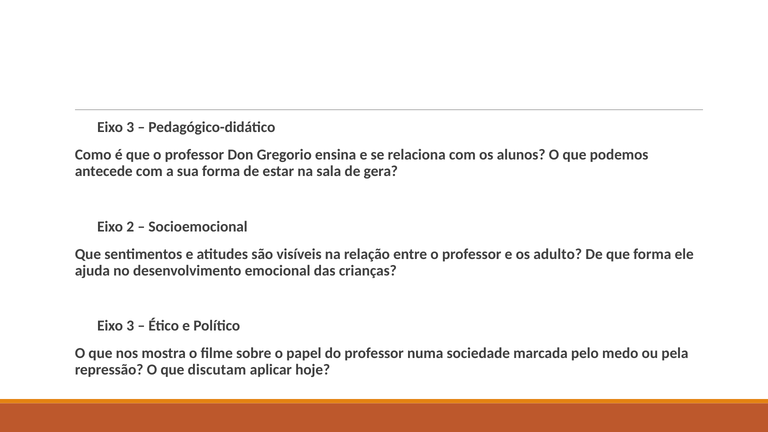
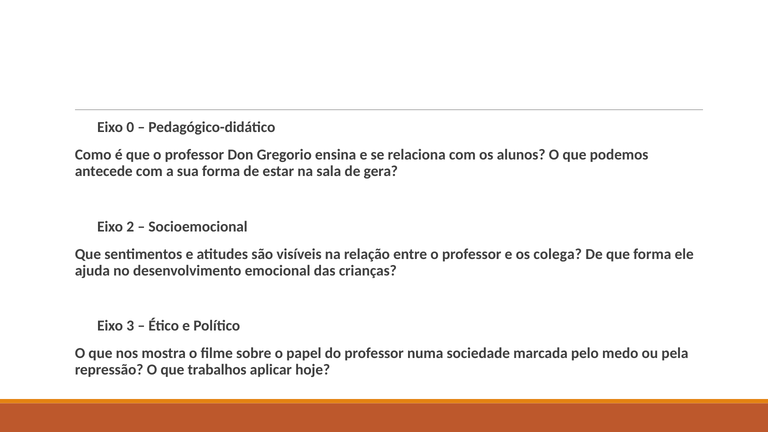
3: 3 -> 0 (130, 127)
adulto: adulto -> colega (558, 254)
discutam: discutam -> trabalhos (217, 370)
